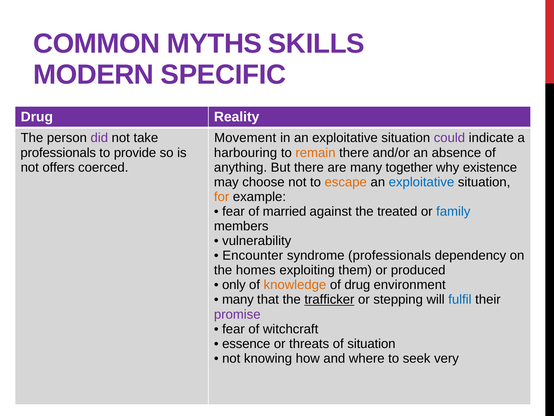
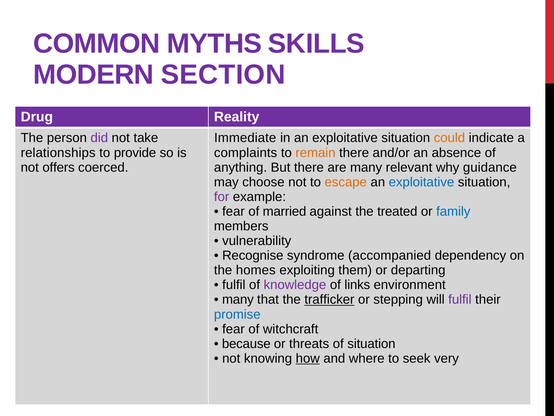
SPECIFIC: SPECIFIC -> SECTION (223, 75)
Movement: Movement -> Immediate (245, 138)
could colour: purple -> orange (449, 138)
professionals: professionals -> relationships (58, 153)
harbouring: harbouring -> complaints (246, 153)
together: together -> relevant (409, 167)
existence: existence -> guidance (490, 167)
for colour: orange -> purple (222, 197)
Encounter: Encounter -> Recognise (253, 255)
syndrome professionals: professionals -> accompanied (390, 255)
produced: produced -> departing (418, 270)
only: only -> fulfil (234, 285)
knowledge colour: orange -> purple (295, 285)
of drug: drug -> links (357, 285)
fulfil colour: blue -> purple (460, 299)
promise colour: purple -> blue (237, 314)
essence: essence -> because (246, 343)
how underline: none -> present (308, 358)
